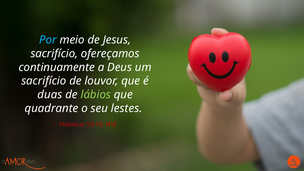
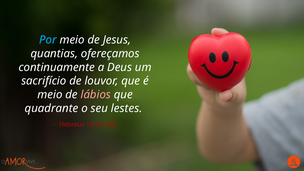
sacrifício: sacrifício -> quantias (54, 54)
duas: duas -> meio (50, 95)
lábios colour: light green -> pink (96, 95)
